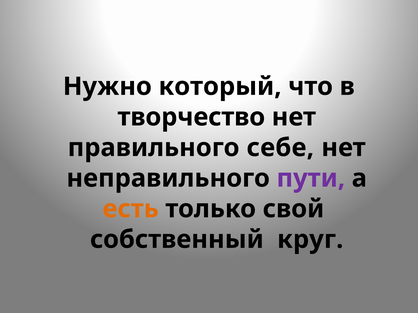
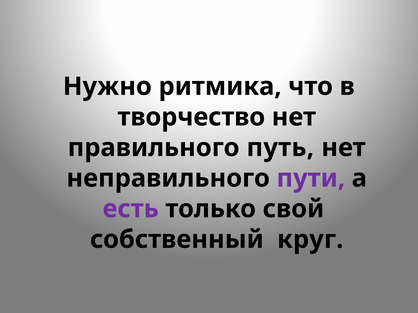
который: который -> ритмика (220, 87)
себе: себе -> путь (280, 148)
есть colour: orange -> purple (131, 209)
